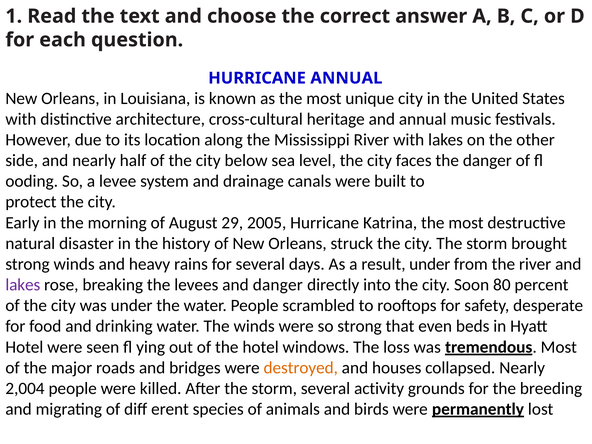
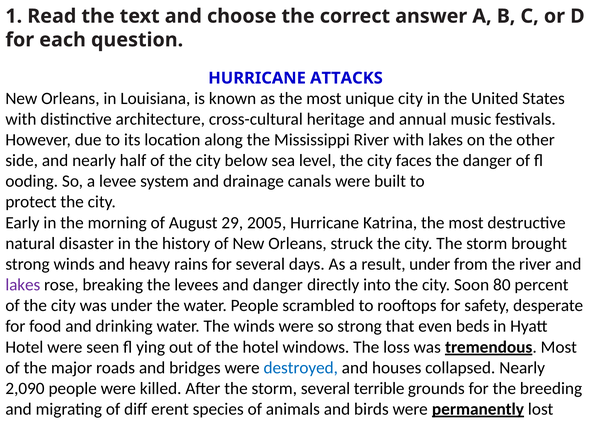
HURRICANE ANNUAL: ANNUAL -> ATTACKS (346, 78)
destroyed colour: orange -> blue (301, 368)
2,004: 2,004 -> 2,090 (25, 388)
activity: activity -> terrible (379, 388)
